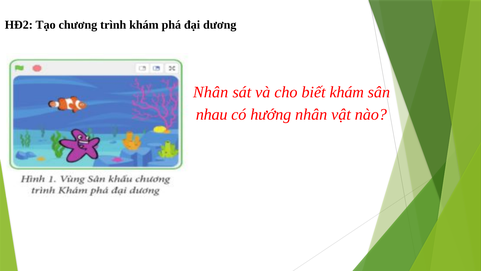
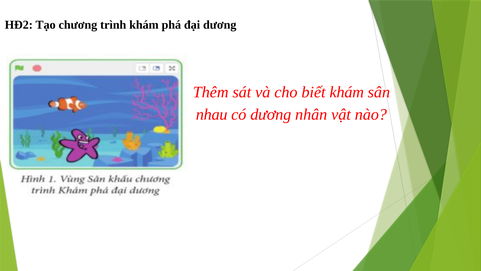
Nhân: Nhân -> Thêm (211, 92)
có hướng: hướng -> dương (271, 114)
